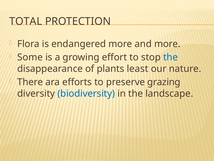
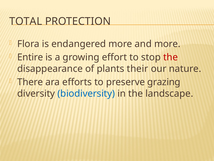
Some: Some -> Entire (30, 57)
the colour: blue -> red (171, 57)
least: least -> their (138, 69)
